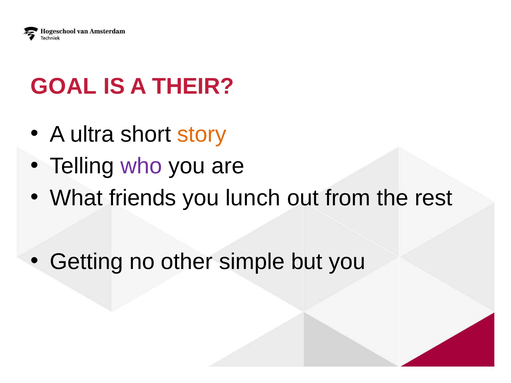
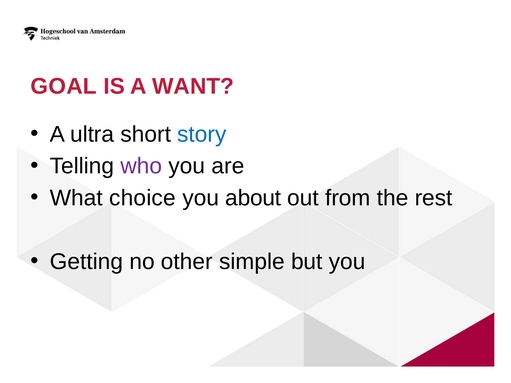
THEIR: THEIR -> WANT (193, 86)
story colour: orange -> blue (202, 134)
friends: friends -> choice (142, 198)
lunch: lunch -> about (253, 198)
